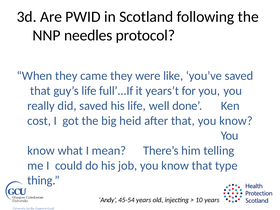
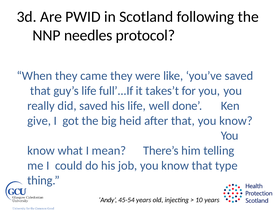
years’t: years’t -> takes’t (162, 91)
cost: cost -> give (39, 121)
